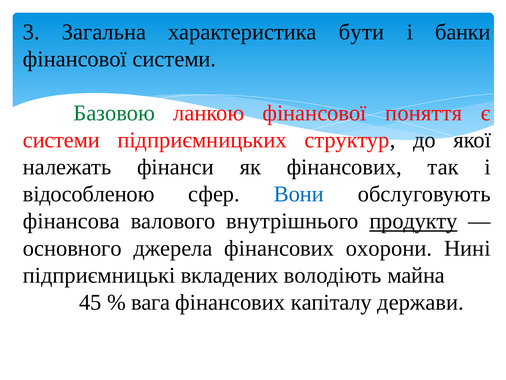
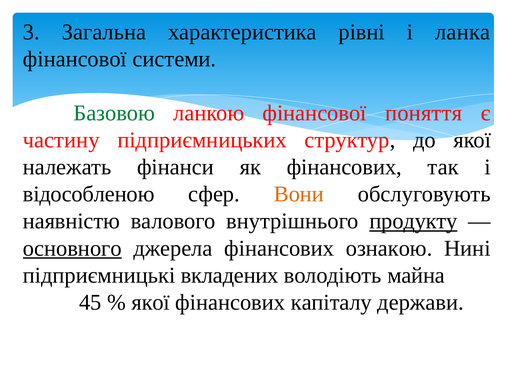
бути: бути -> рівні (362, 32)
банки: банки -> ланка (463, 32)
системи: системи -> частину (61, 140)
Вони colour: blue -> orange (299, 194)
фінансова: фінансова -> наявністю (71, 221)
основного underline: none -> present (72, 248)
охорони: охорони -> ознакою (389, 248)
вага: вага -> якої (151, 302)
